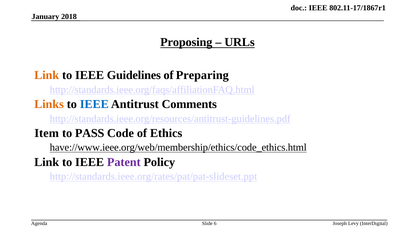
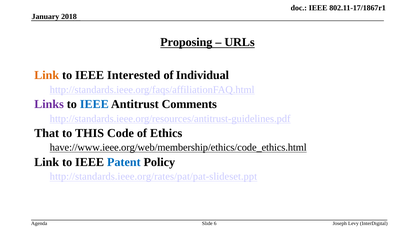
Guidelines: Guidelines -> Interested (134, 75)
Preparing: Preparing -> Individual (202, 75)
Links colour: orange -> purple (49, 105)
Item: Item -> That (47, 134)
PASS: PASS -> THIS (90, 134)
Patent colour: purple -> blue (124, 163)
